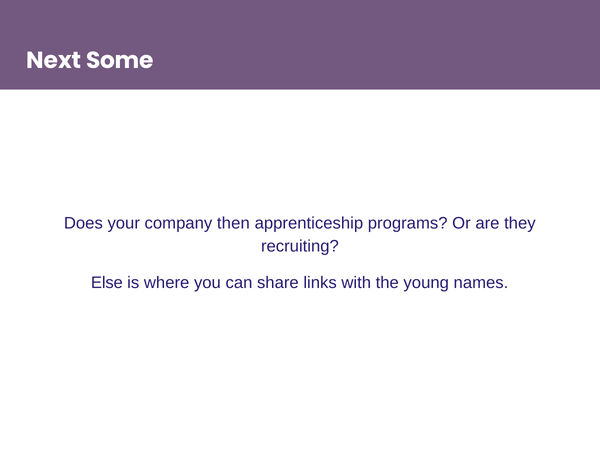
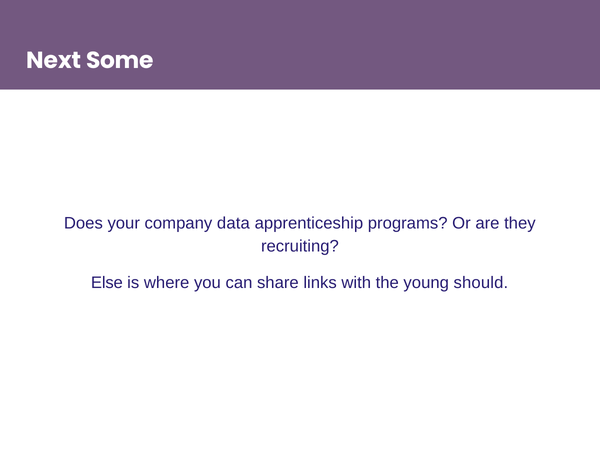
then: then -> data (233, 223)
names: names -> should (481, 283)
